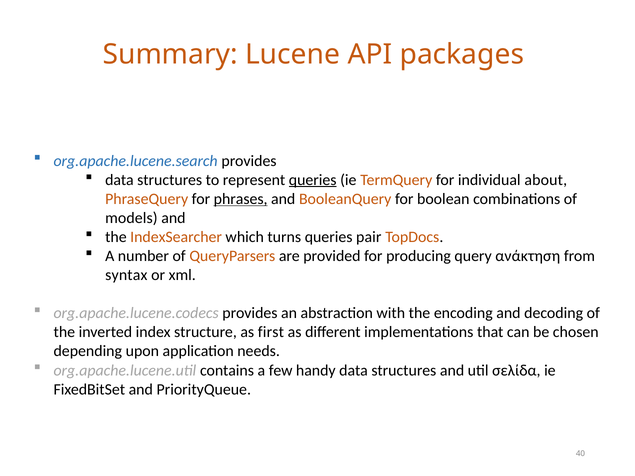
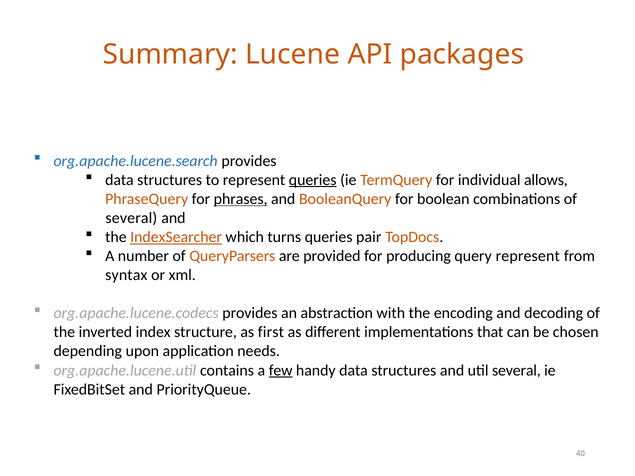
about: about -> allows (546, 180)
models: models -> several (131, 218)
IndexSearcher underline: none -> present (176, 237)
query ανάκτηση: ανάκτηση -> represent (528, 256)
few underline: none -> present (281, 370)
util σελίδα: σελίδα -> several (516, 370)
